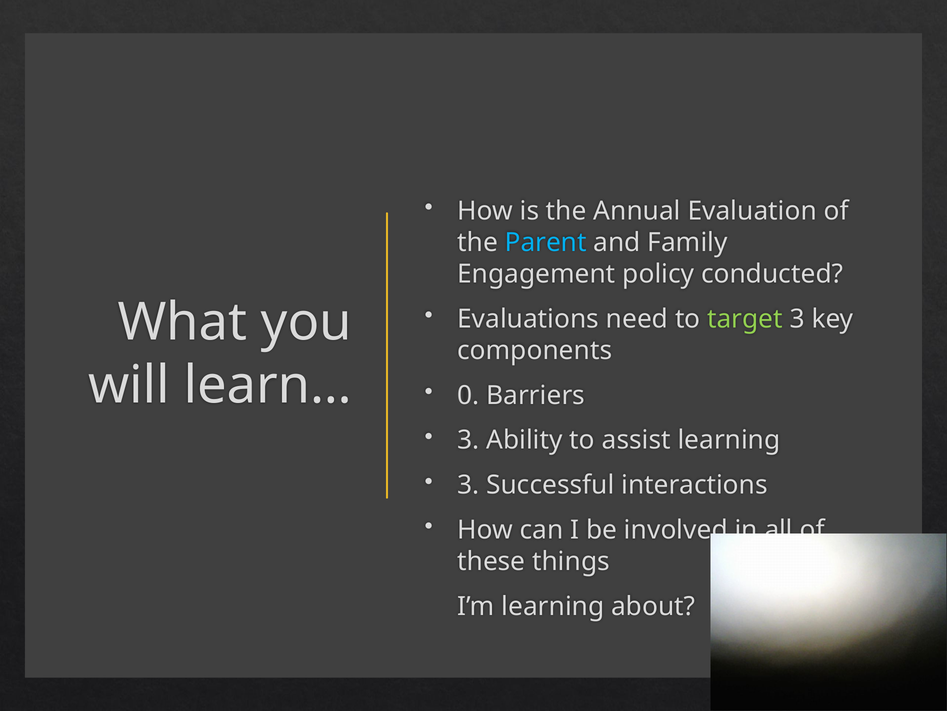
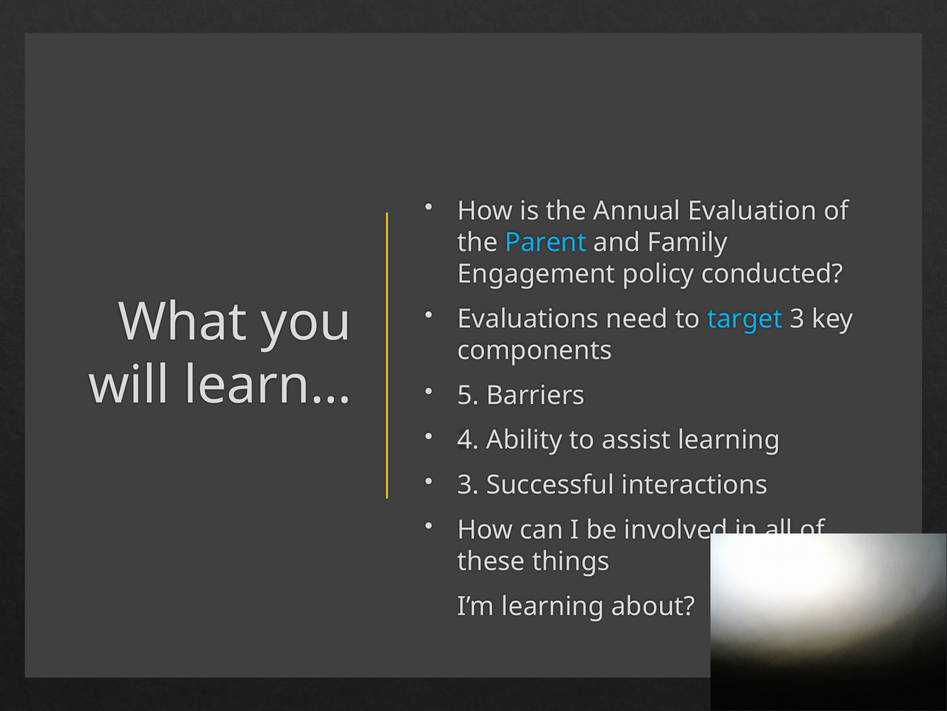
target colour: light green -> light blue (745, 319)
0: 0 -> 5 (468, 395)
3: 3 -> 4 (468, 440)
